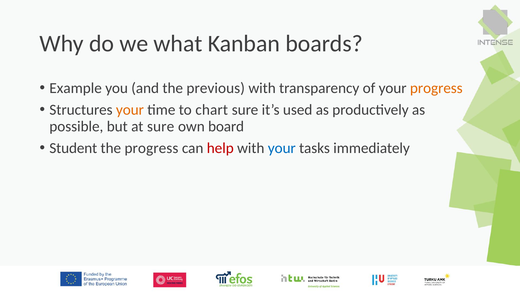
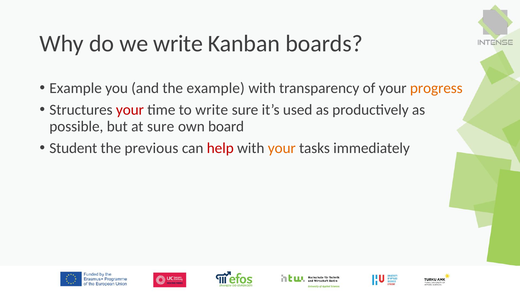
we what: what -> write (178, 44)
the previous: previous -> example (216, 88)
your colour: orange -> red (130, 110)
to chart: chart -> write (212, 110)
the progress: progress -> previous (151, 148)
your colour: blue -> orange (282, 148)
